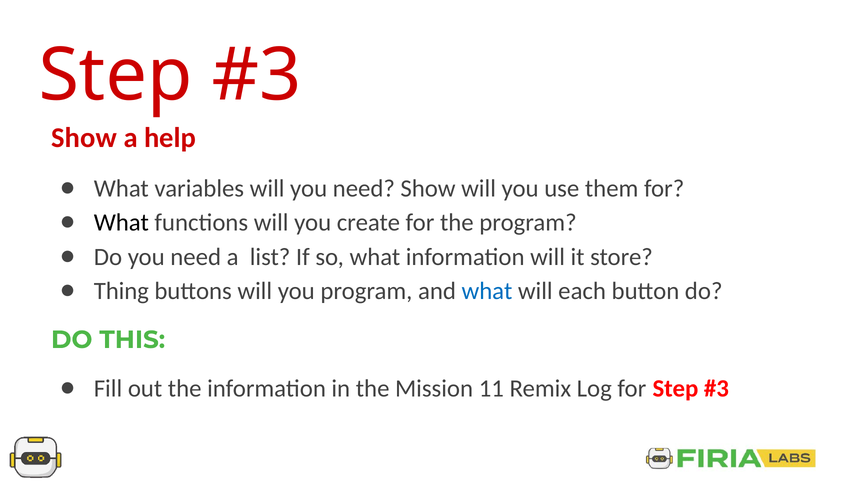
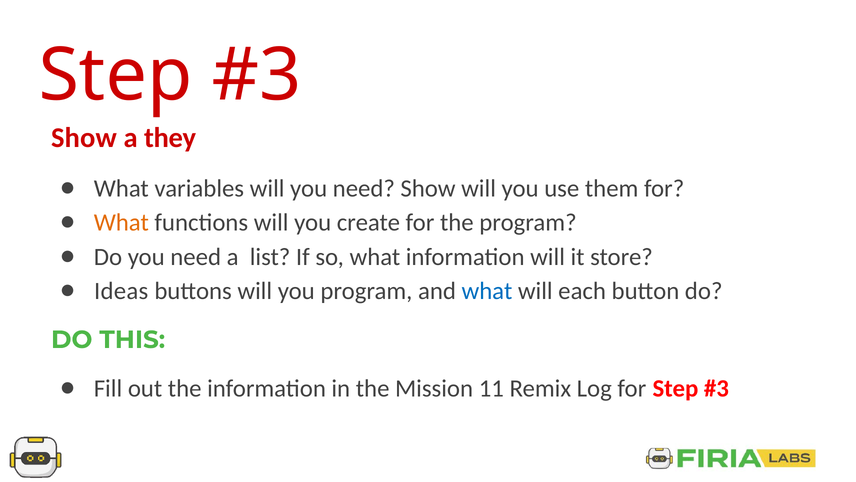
help: help -> they (170, 138)
What colour: black -> orange (121, 222)
Thing: Thing -> Ideas (121, 291)
